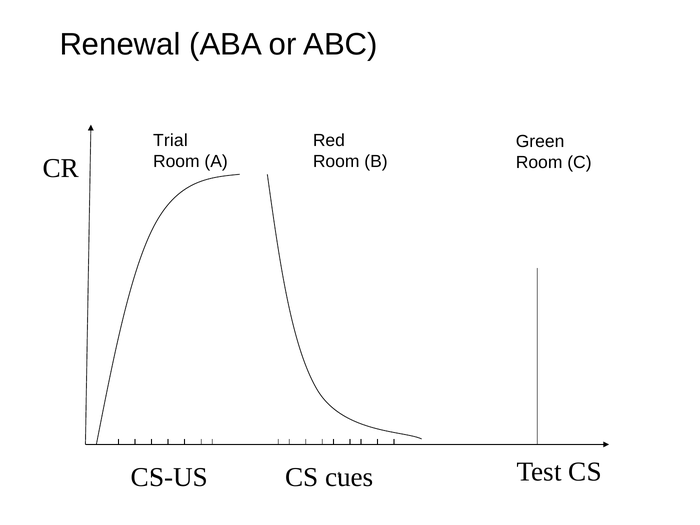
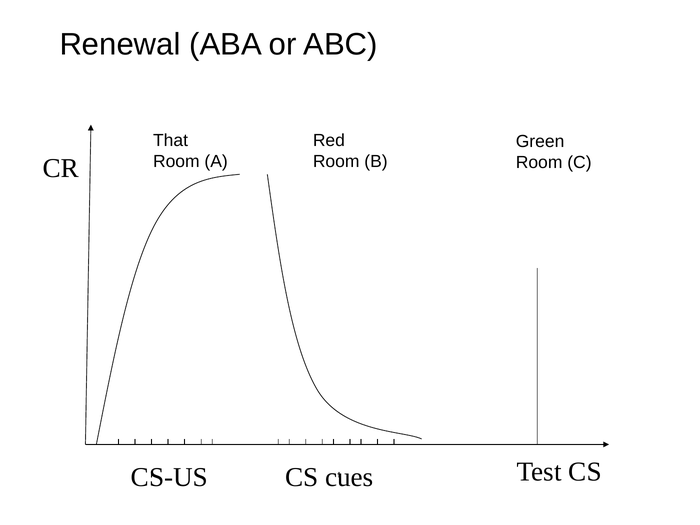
Trial: Trial -> That (171, 140)
